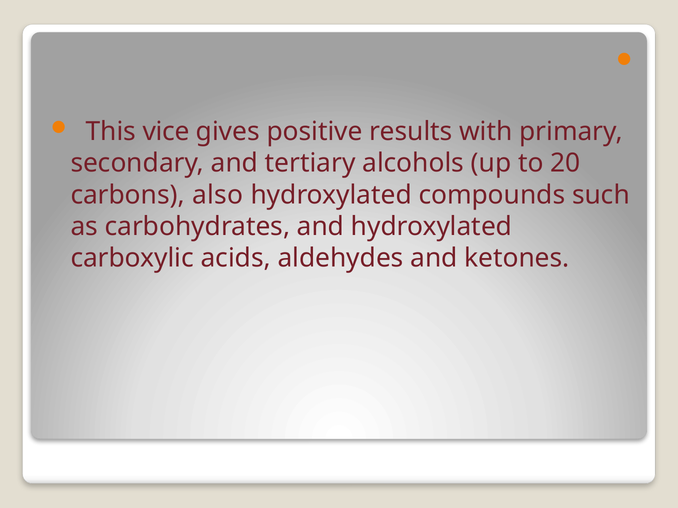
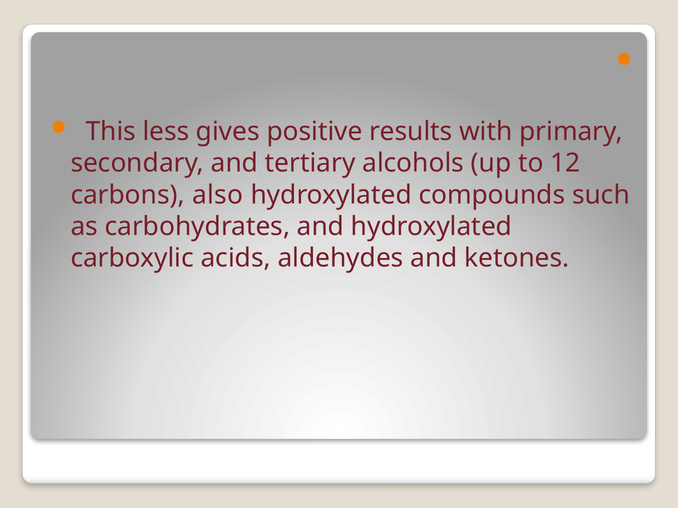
vice: vice -> less (166, 132)
20: 20 -> 12 (565, 163)
